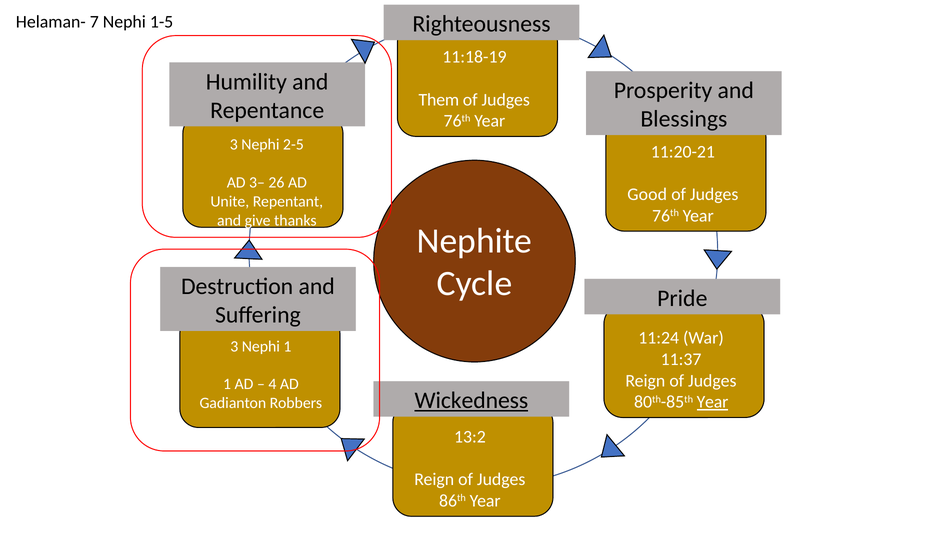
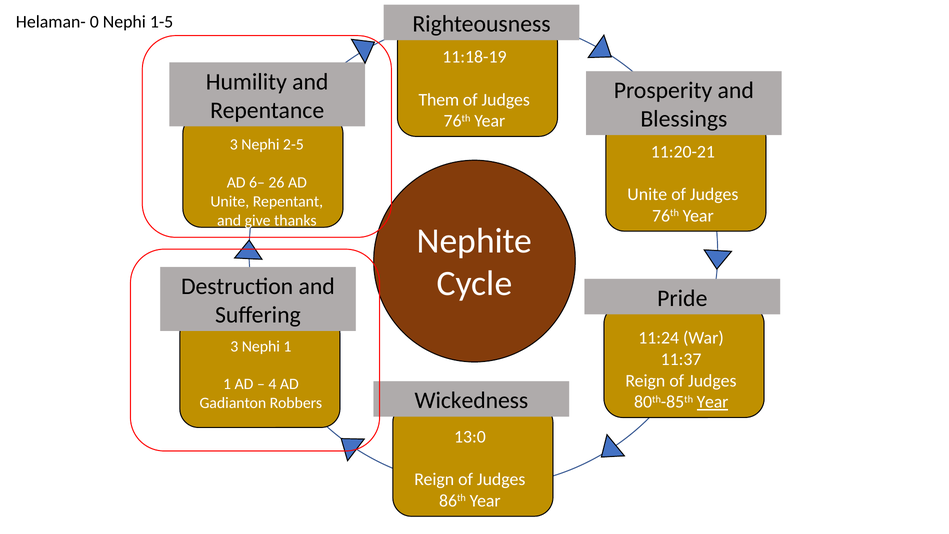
7: 7 -> 0 (94, 22)
3–: 3– -> 6– (257, 183)
Good: Good -> Unite (647, 194)
Wickedness underline: present -> none (471, 400)
13:2: 13:2 -> 13:0 (470, 437)
